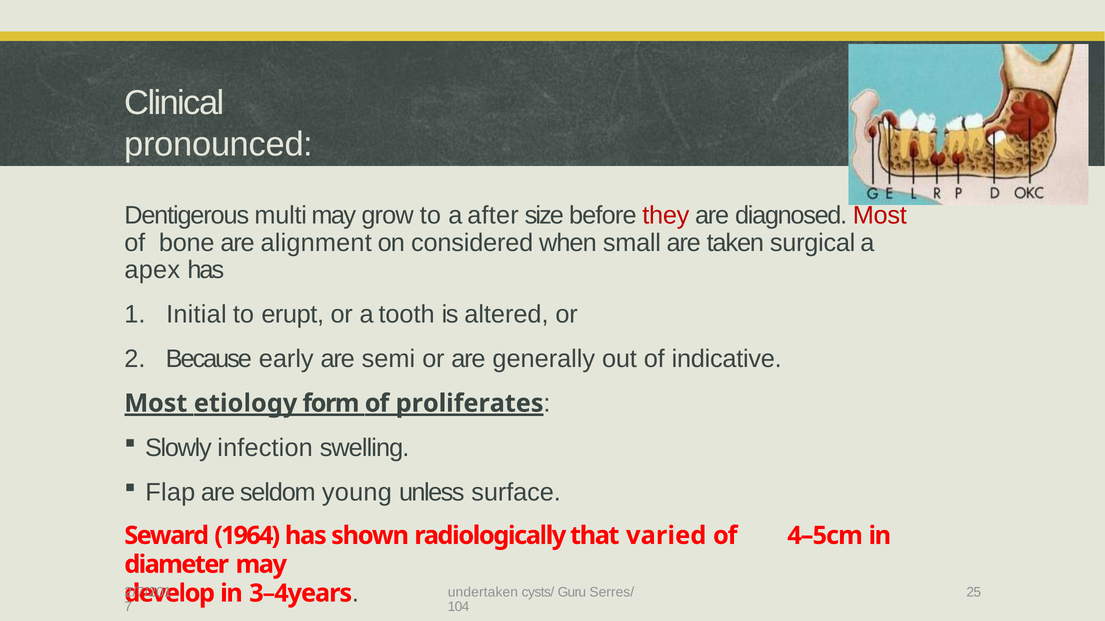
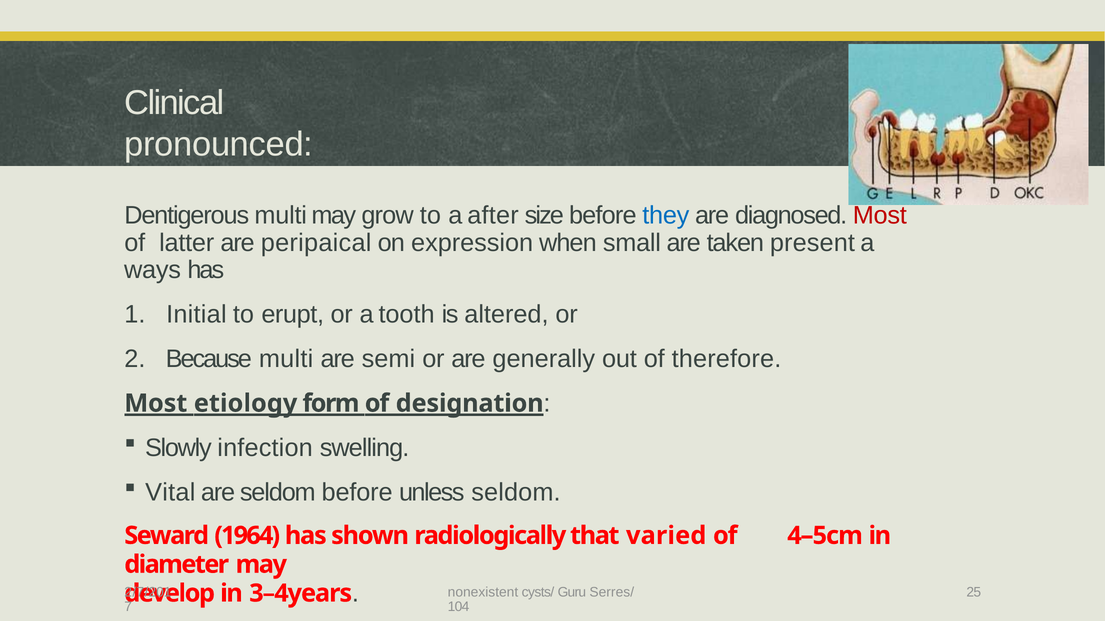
they colour: red -> blue (666, 216)
bone: bone -> latter (187, 243)
alignment: alignment -> peripaical (316, 243)
considered: considered -> expression (472, 243)
surgical: surgical -> present (812, 243)
apex: apex -> ways (153, 270)
Because early: early -> multi (286, 359)
indicative: indicative -> therefore (726, 359)
proliferates: proliferates -> designation (470, 404)
Flap: Flap -> Vital (170, 493)
seldom young: young -> before (357, 493)
unless surface: surface -> seldom (516, 493)
undertaken: undertaken -> nonexistent (483, 593)
